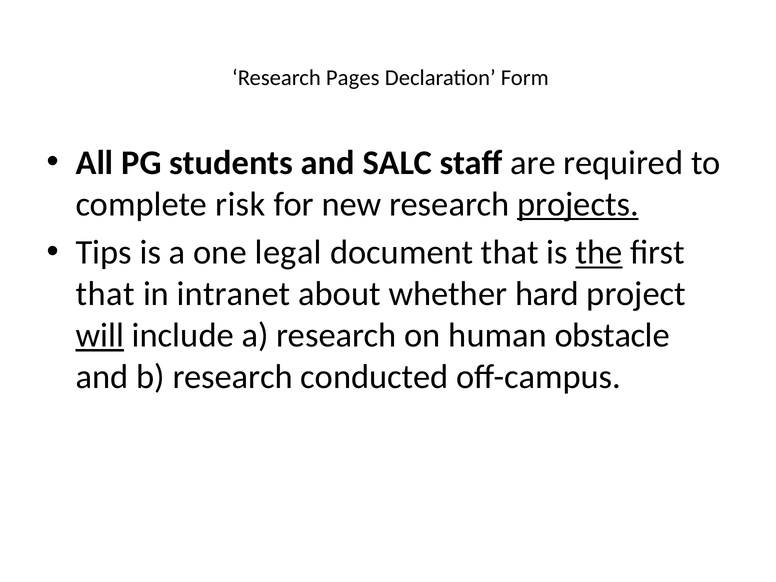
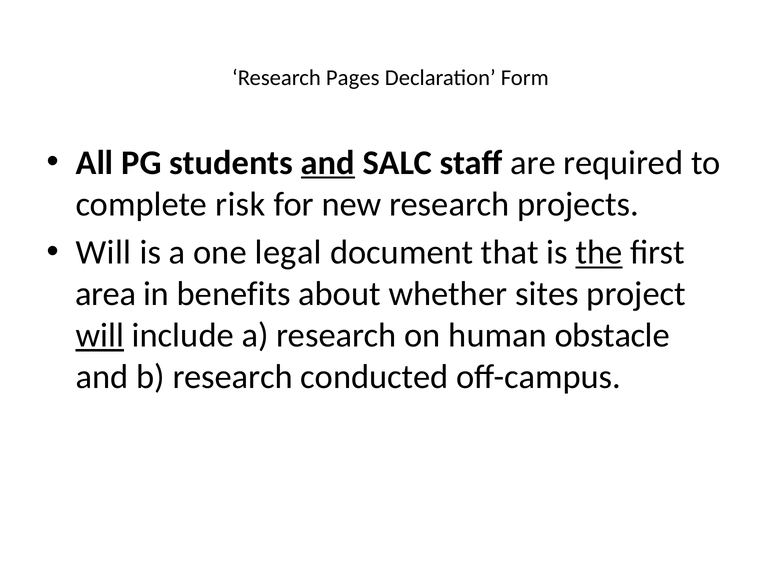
and underline: none -> present (328, 163)
projects underline: present -> none (578, 204)
Tips: Tips -> Will (104, 253)
that: that -> area (106, 294)
intranet: intranet -> benefits (234, 294)
hard: hard -> sites (547, 294)
